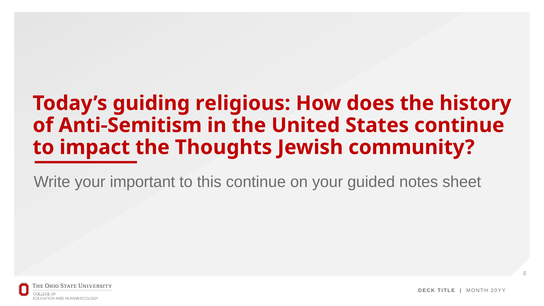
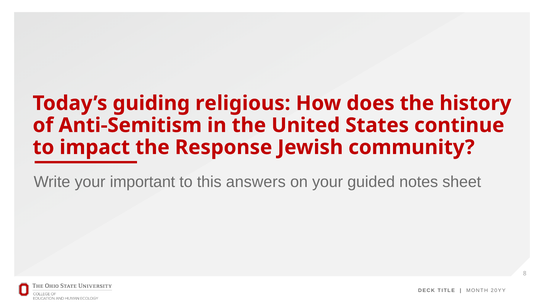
Thoughts: Thoughts -> Response (224, 147)
this continue: continue -> answers (256, 182)
